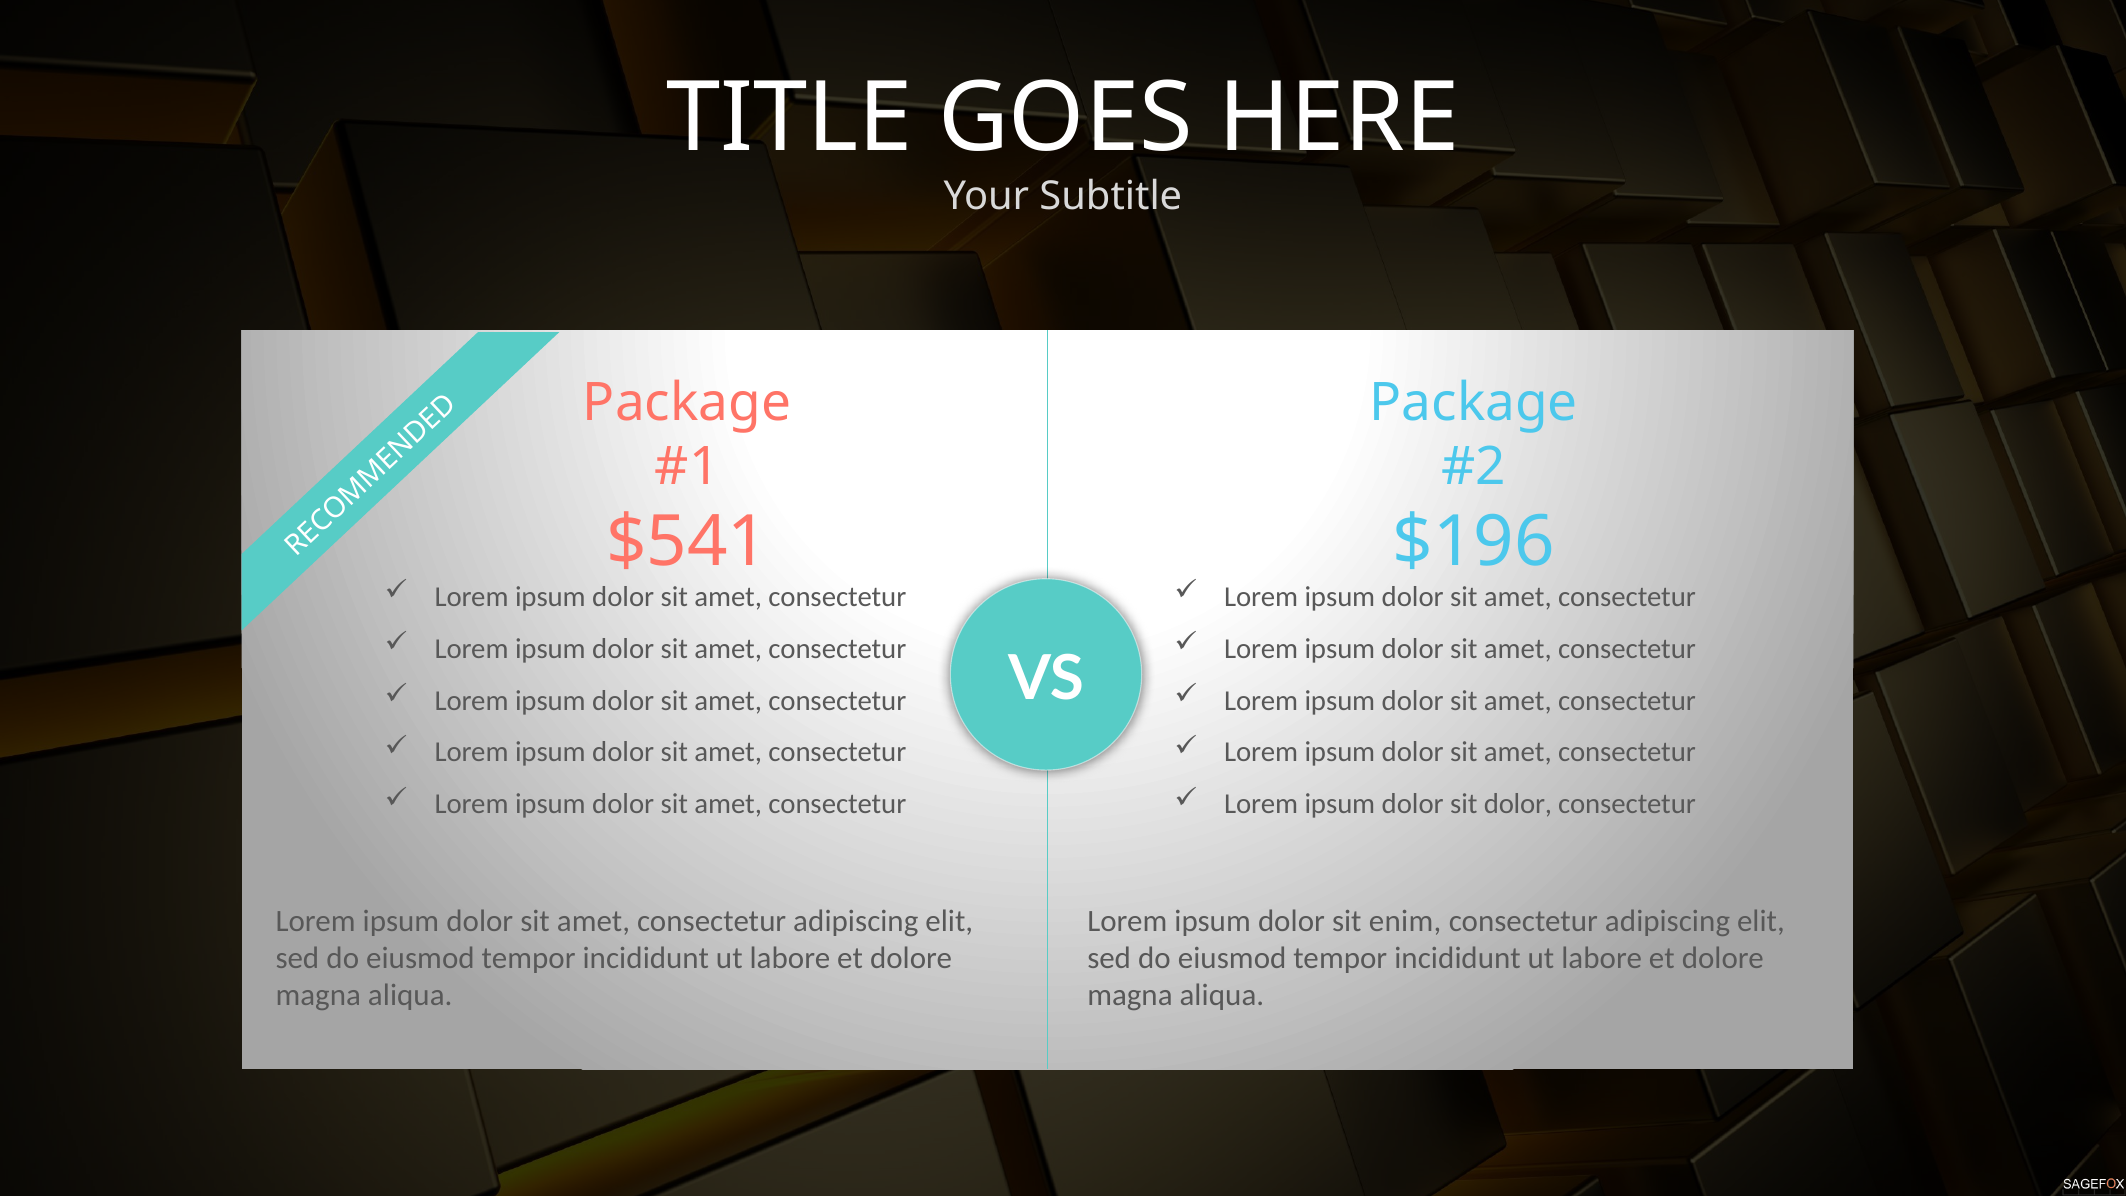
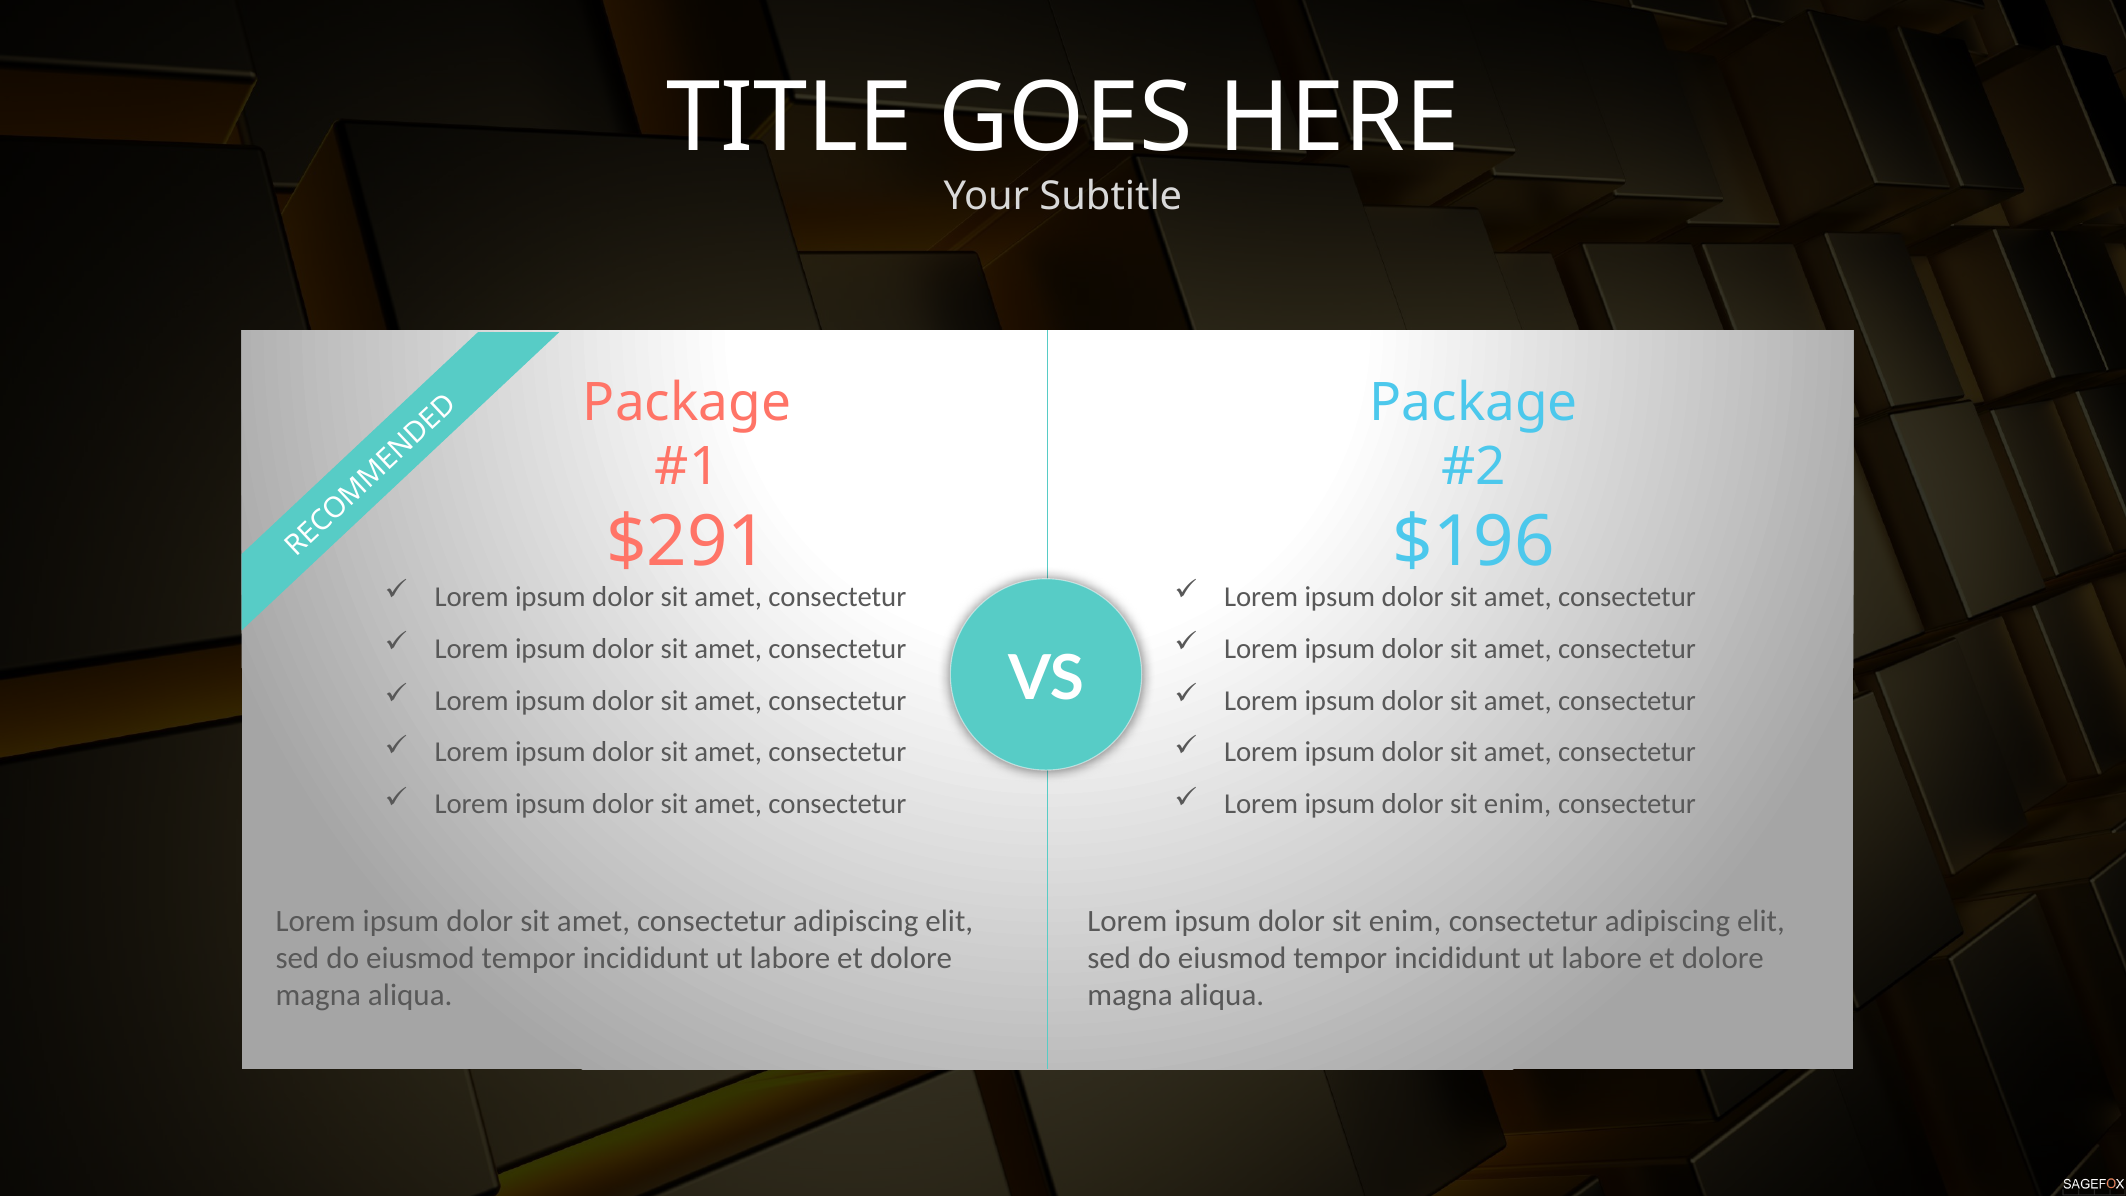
$541: $541 -> $291 (687, 542)
dolor: dolor -> enim (1518, 804)
